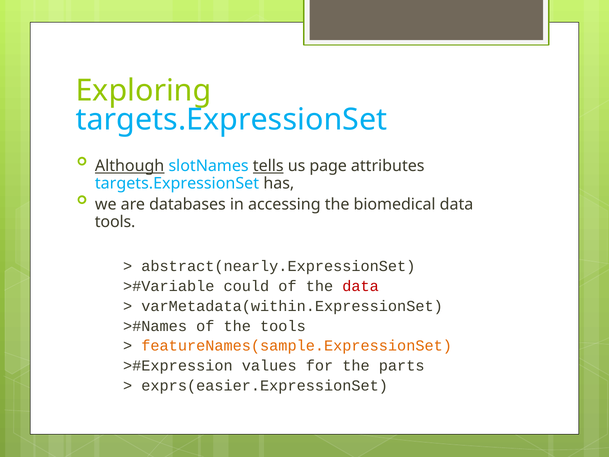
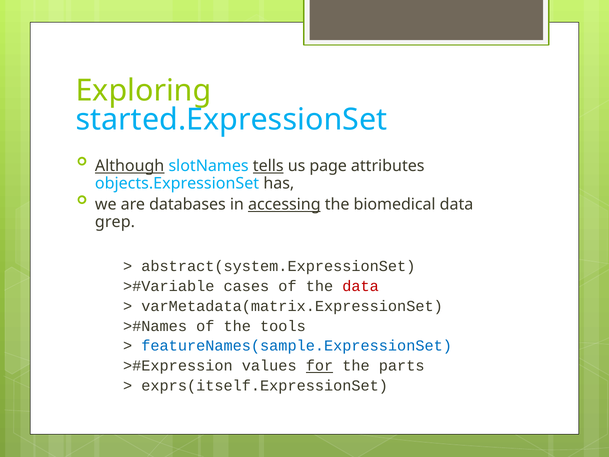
targets.ExpressionSet: targets.ExpressionSet -> started.ExpressionSet (231, 120)
targets.ExpressionSet: targets.ExpressionSet -> objects.ExpressionSet (177, 183)
accessing underline: none -> present (284, 204)
tools: tools -> grep (115, 222)
abstract(nearly.ExpressionSet: abstract(nearly.ExpressionSet -> abstract(system.ExpressionSet (278, 266)
could: could -> cases (246, 286)
varMetadata(within.ExpressionSet: varMetadata(within.ExpressionSet -> varMetadata(matrix.ExpressionSet (292, 306)
featureNames(sample.ExpressionSet colour: orange -> blue (297, 346)
for underline: none -> present (319, 366)
exprs(easier.ExpressionSet: exprs(easier.ExpressionSet -> exprs(itself.ExpressionSet (265, 386)
